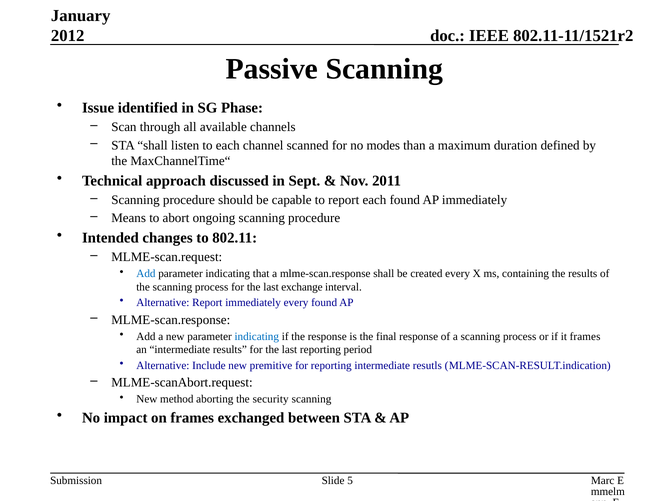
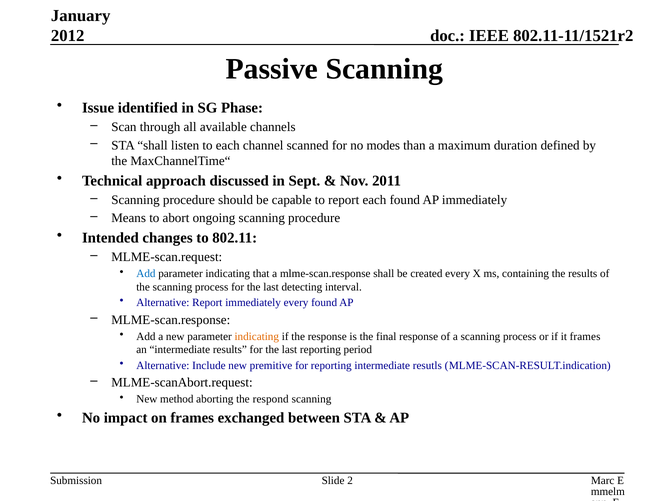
exchange: exchange -> detecting (302, 287)
indicating colour: blue -> orange (257, 337)
security: security -> respond (271, 400)
5: 5 -> 2 (350, 481)
